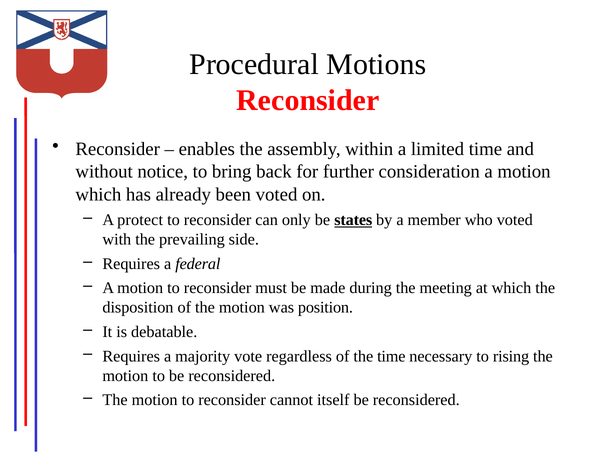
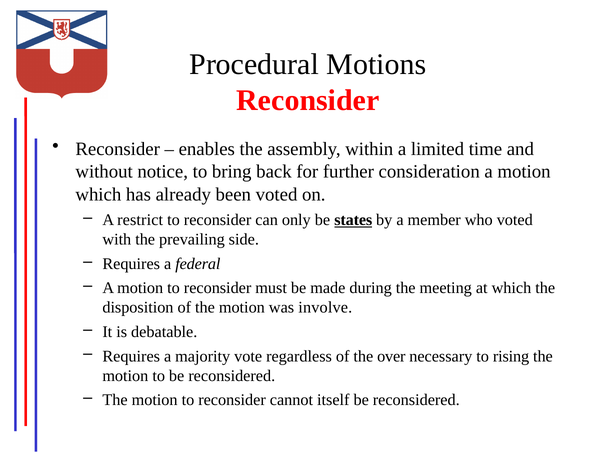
protect: protect -> restrict (140, 220)
position: position -> involve (325, 308)
the time: time -> over (391, 356)
